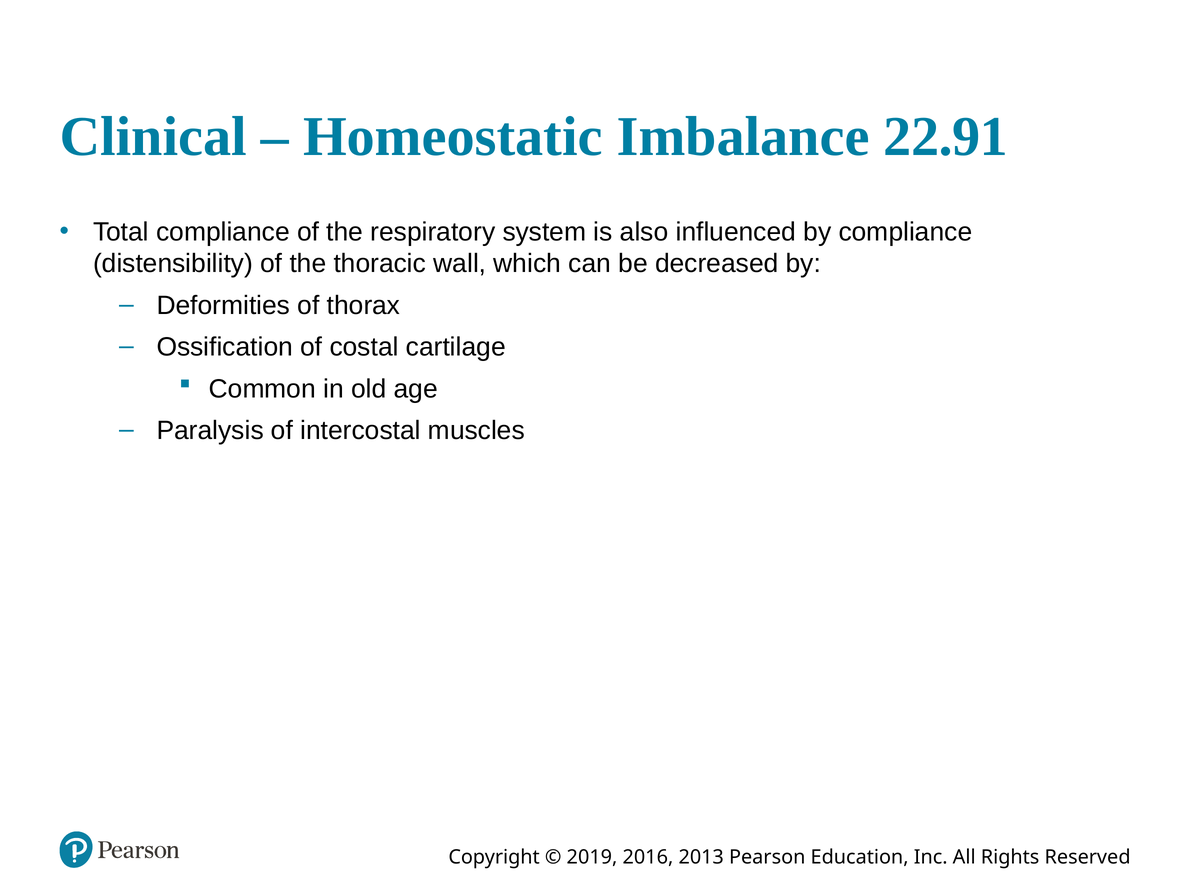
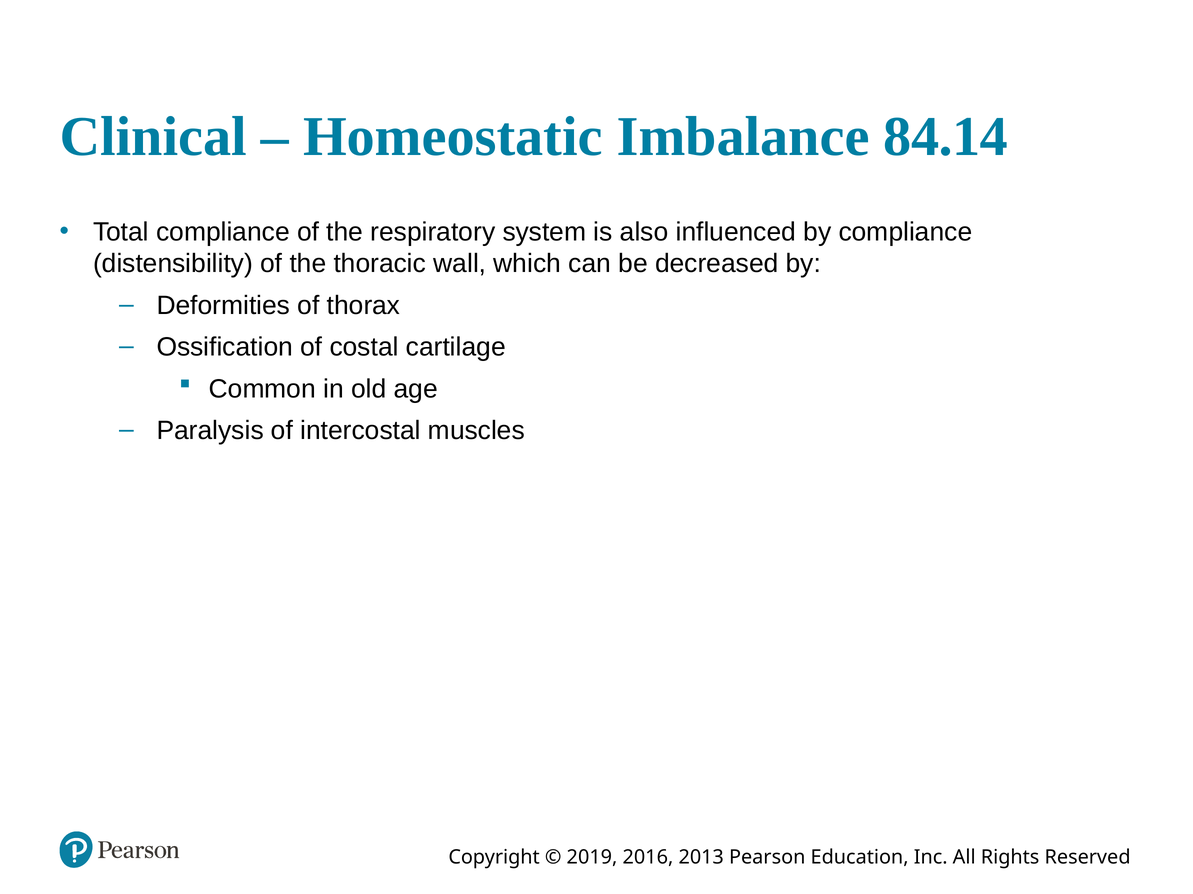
22.91: 22.91 -> 84.14 (946, 137)
